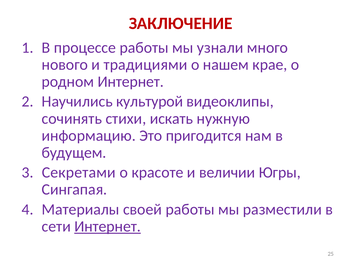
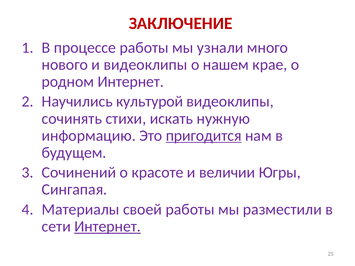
и традициями: традициями -> видеоклипы (146, 65)
пригодится underline: none -> present (204, 136)
Секретами: Секретами -> Сочинений (79, 173)
